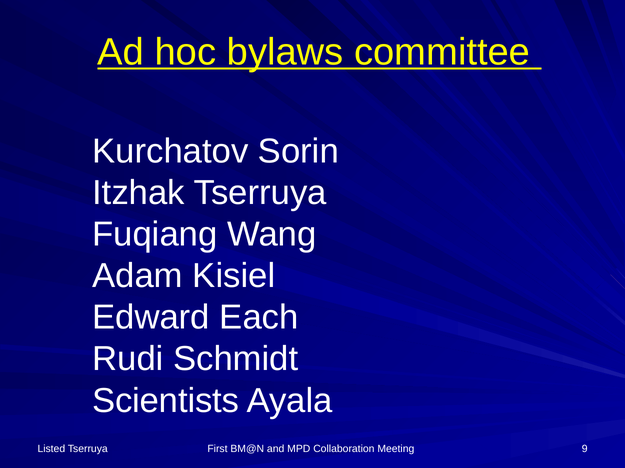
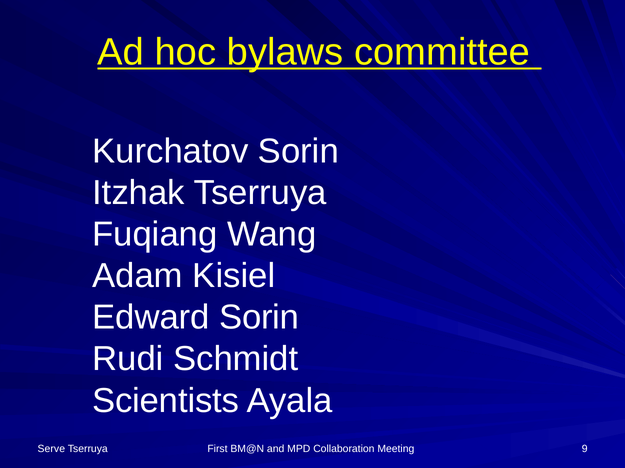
Edward Each: Each -> Sorin (259, 318)
Listed: Listed -> Serve (51, 449)
